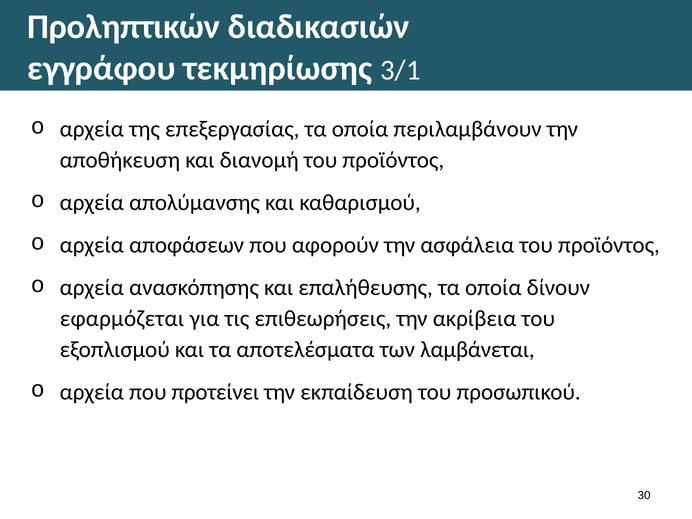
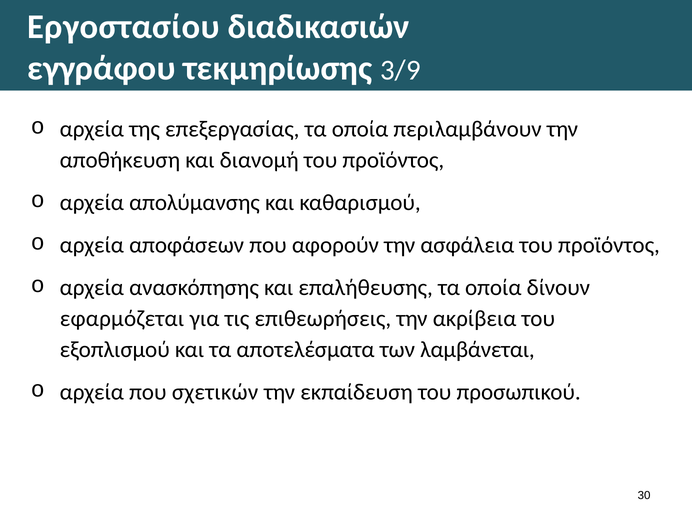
Προληπτικών: Προληπτικών -> Εργοστασίου (123, 27)
3/1: 3/1 -> 3/9 (400, 70)
προτείνει: προτείνει -> σχετικών (215, 392)
